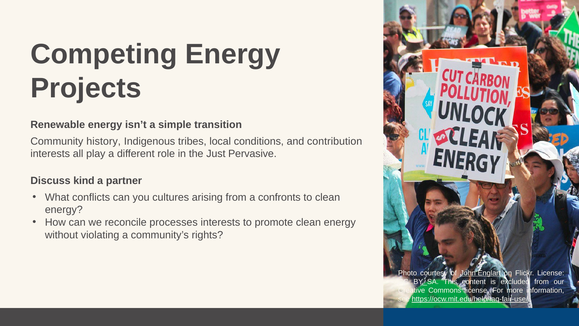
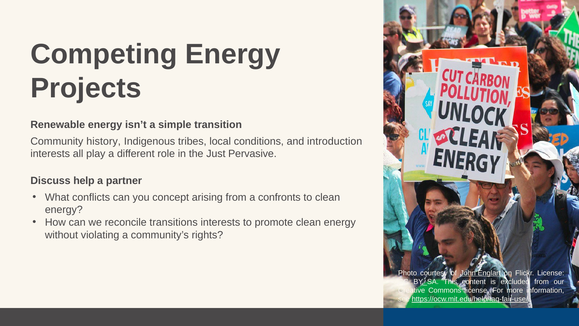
contribution: contribution -> introduction (335, 141)
kind: kind -> help (84, 181)
cultures: cultures -> concept (171, 197)
processes: processes -> transitions (174, 222)
